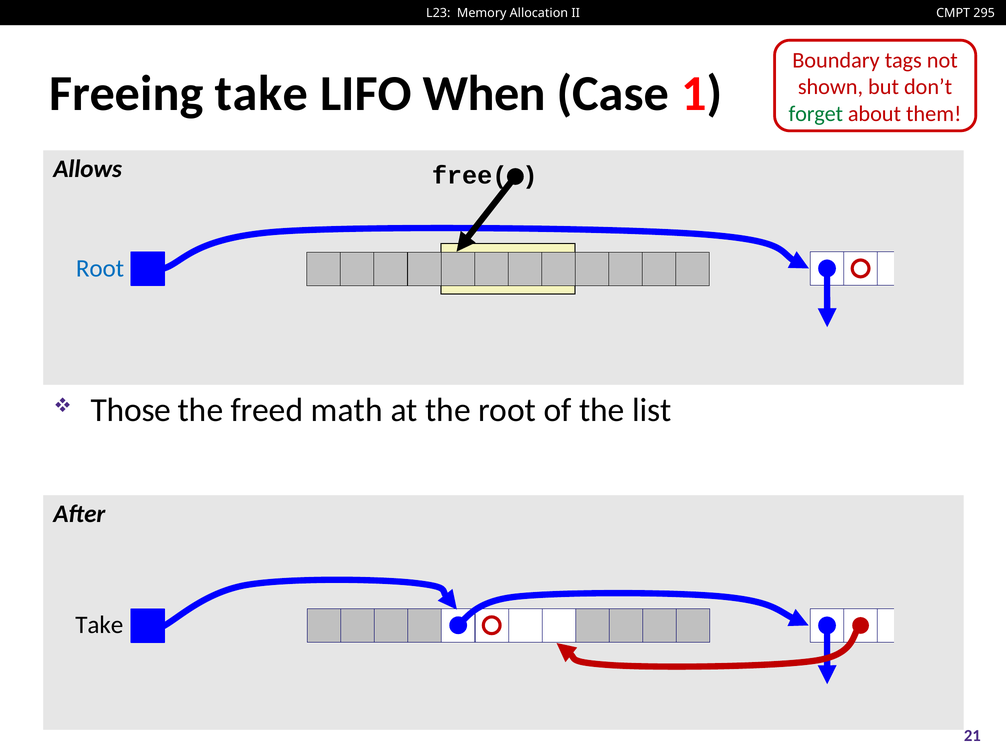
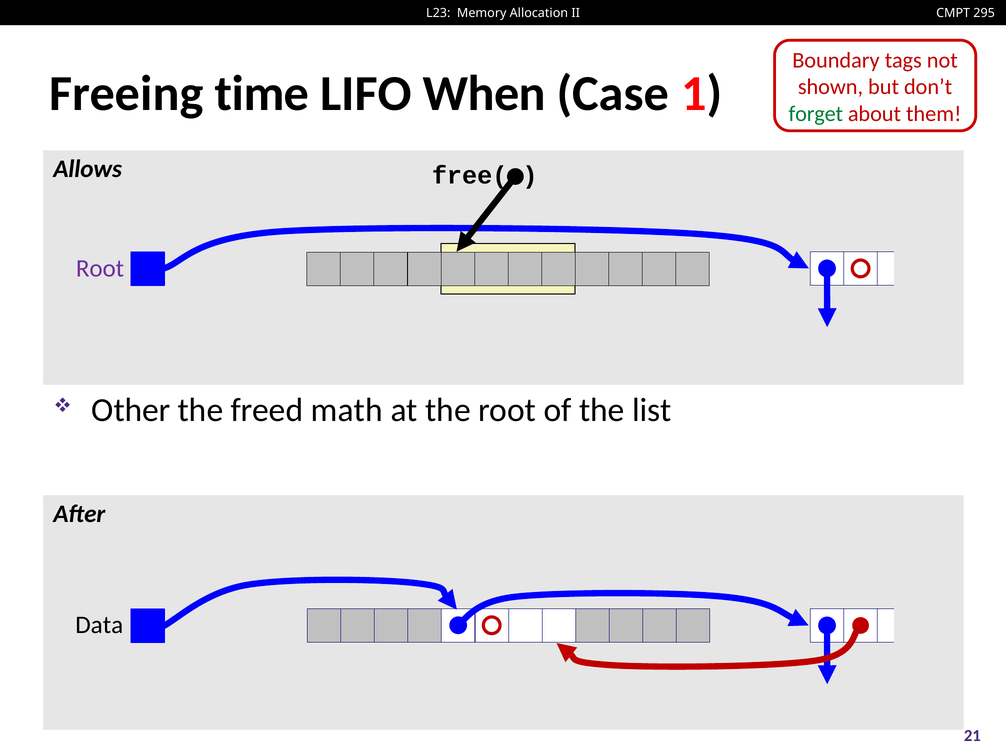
Freeing take: take -> time (262, 93)
Root colour: blue -> purple (100, 268)
Those: Those -> Other (131, 410)
Take: Take -> Data (99, 625)
